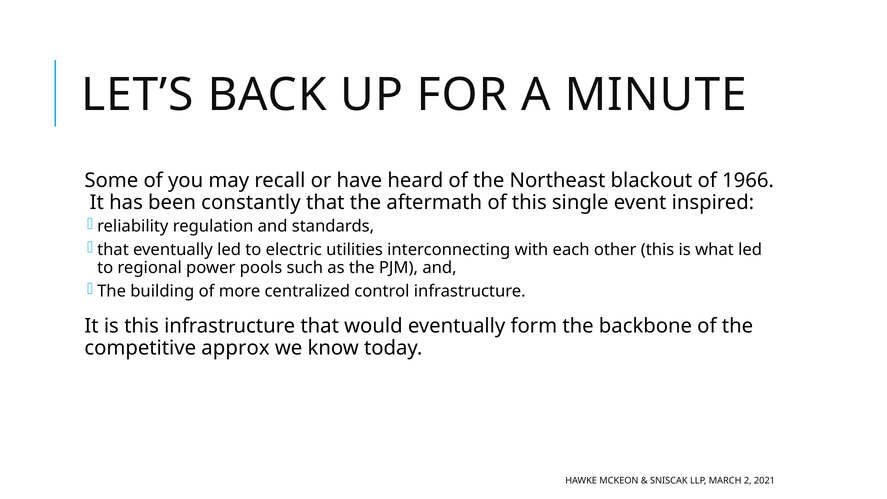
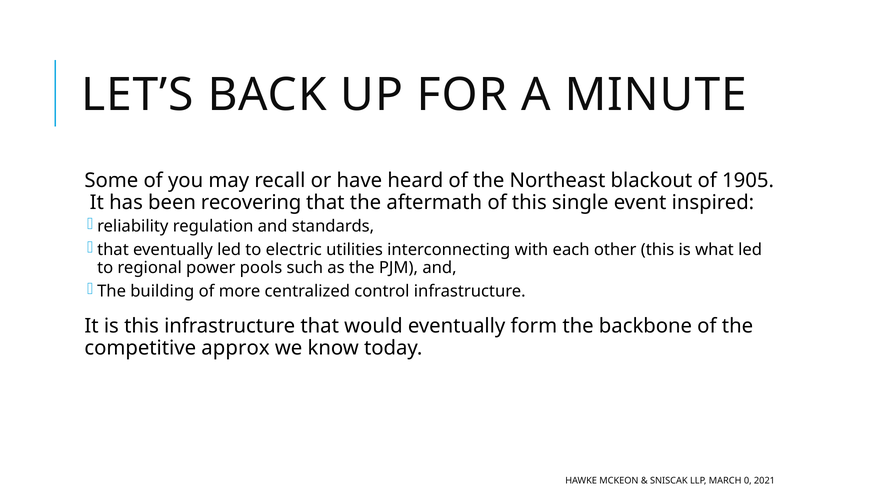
1966: 1966 -> 1905 (748, 180)
constantly: constantly -> recovering (251, 202)
2: 2 -> 0 (748, 481)
